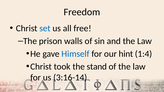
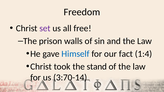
set colour: blue -> purple (45, 28)
hint: hint -> fact (126, 54)
3:16-14: 3:16-14 -> 3:70-14 (70, 78)
